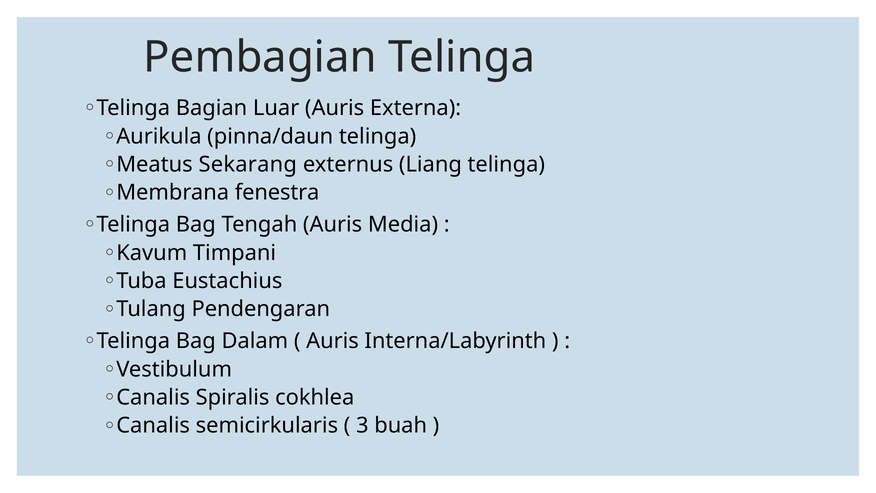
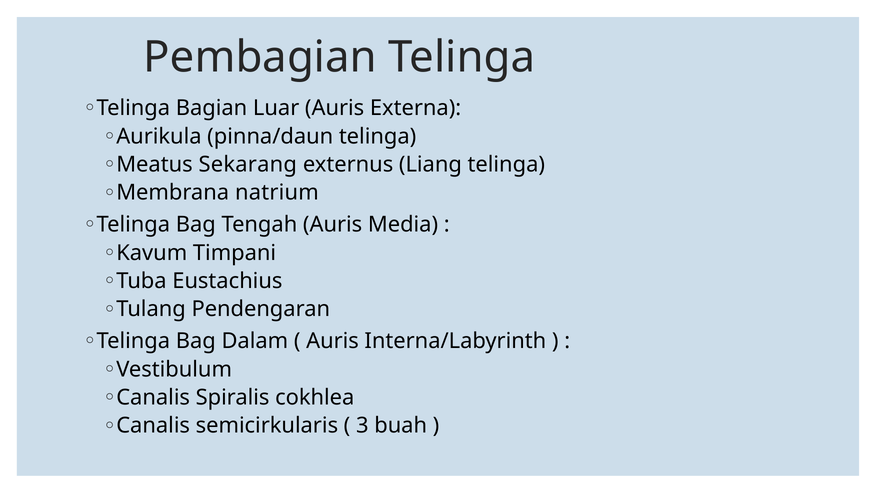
fenestra: fenestra -> natrium (277, 193)
